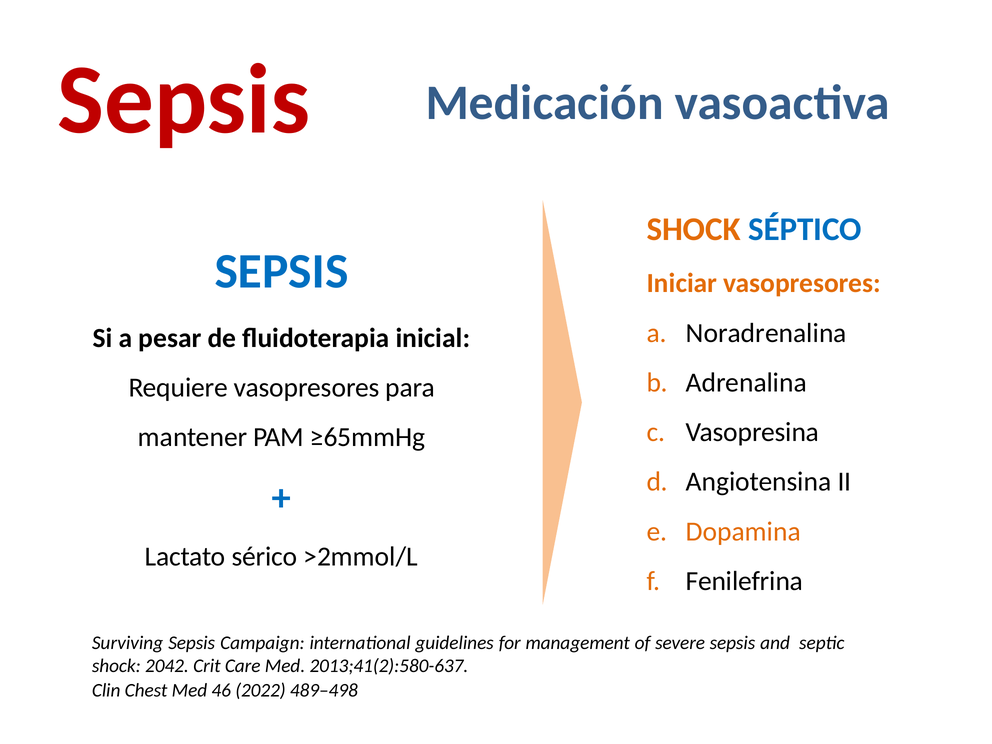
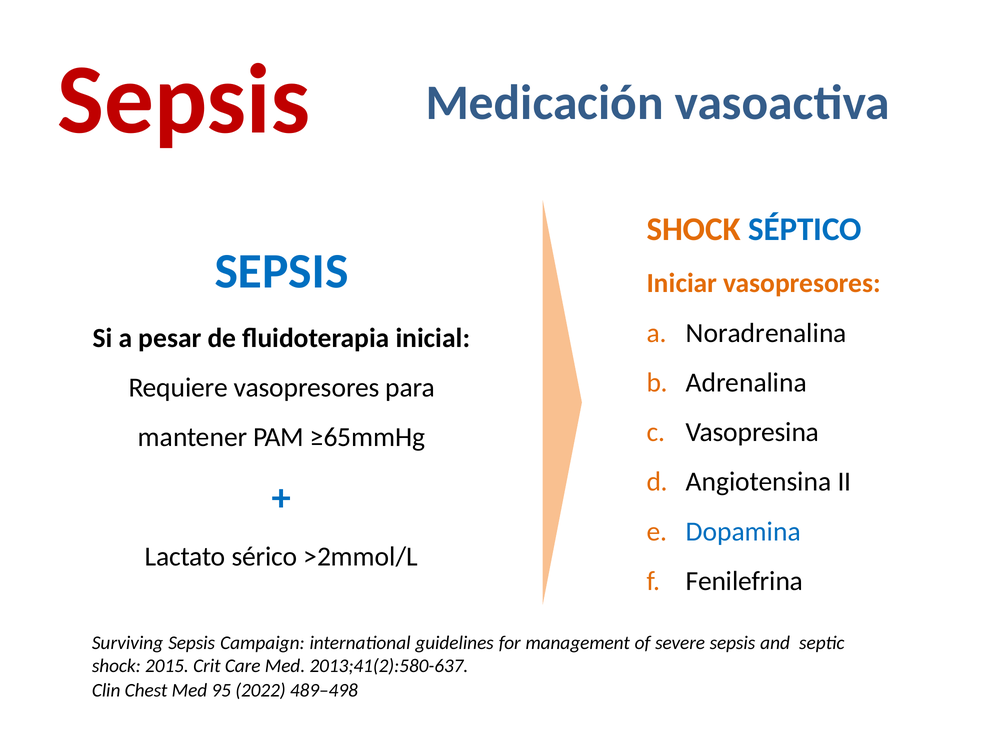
Dopamina colour: orange -> blue (743, 531)
2042: 2042 -> 2015 (167, 666)
46: 46 -> 95 (221, 690)
